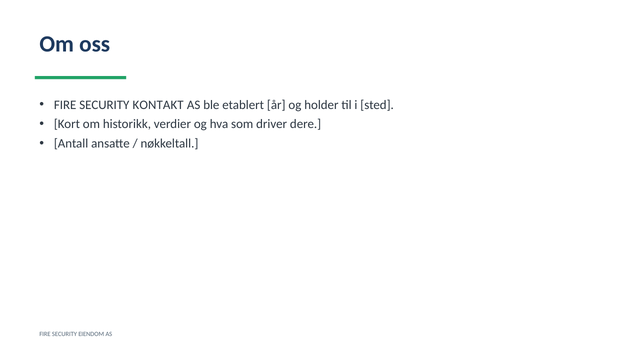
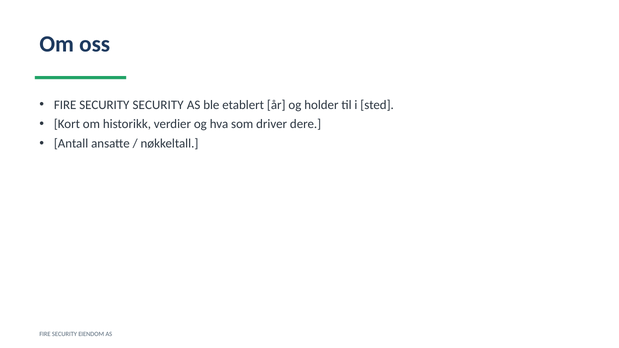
SECURITY KONTAKT: KONTAKT -> SECURITY (158, 105)
